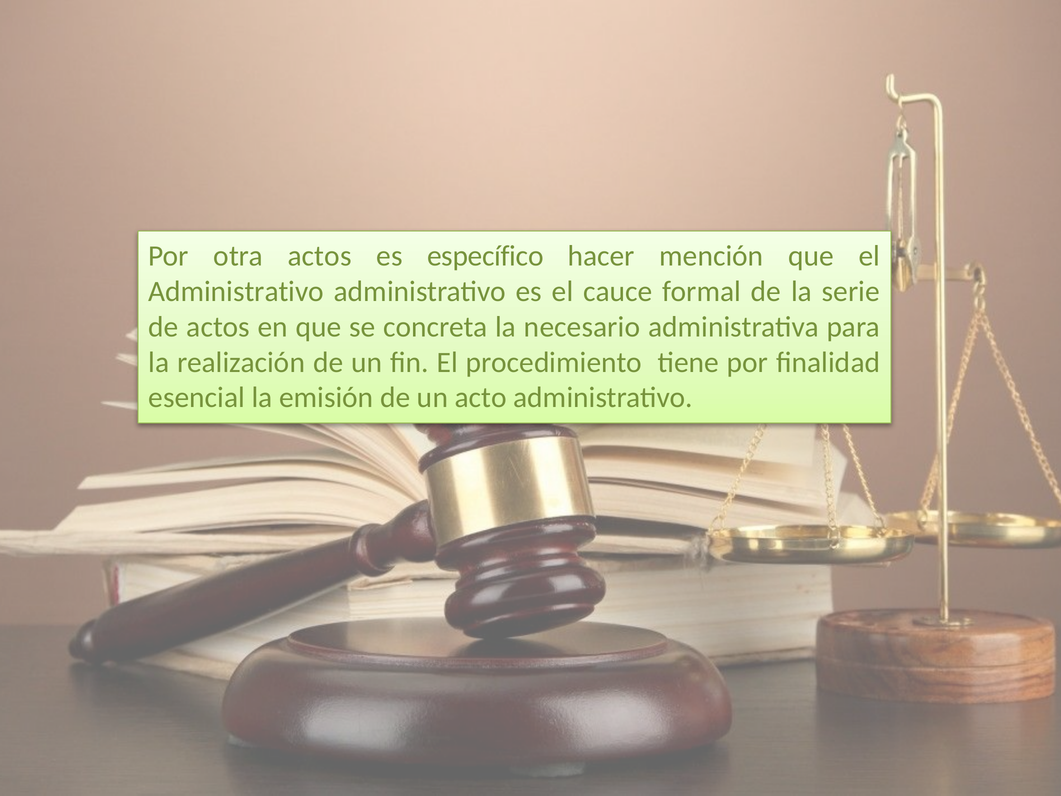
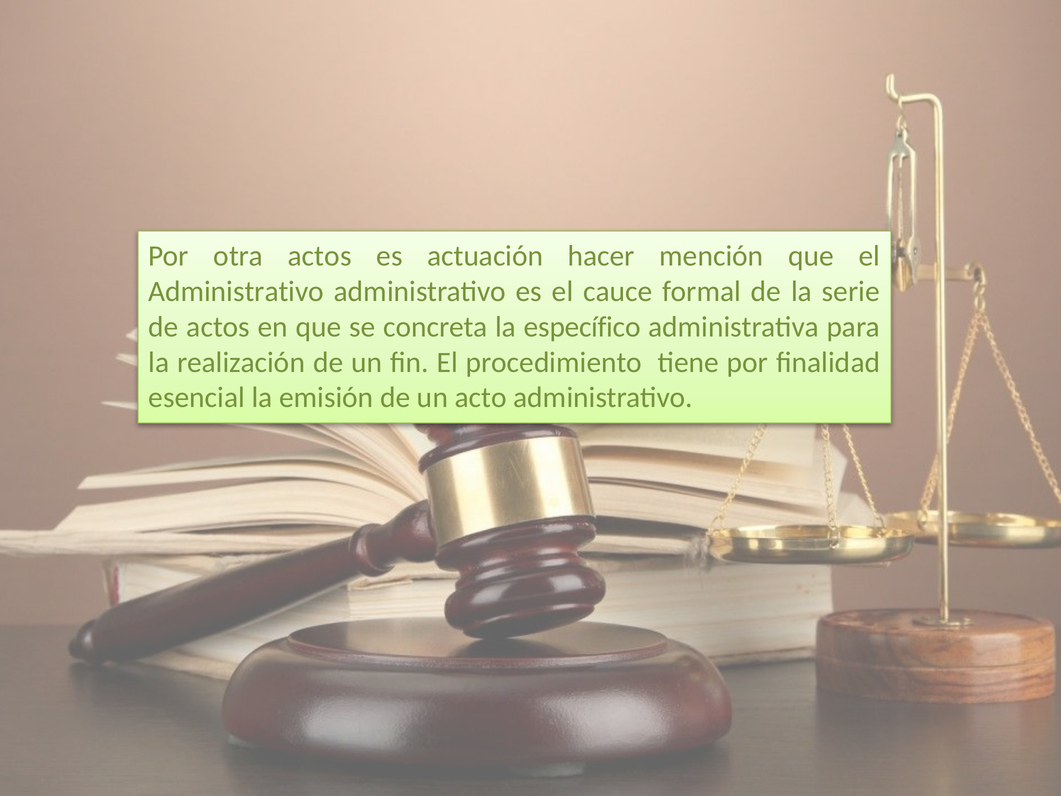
específico: específico -> actuación (485, 256)
necesario: necesario -> específico (582, 327)
